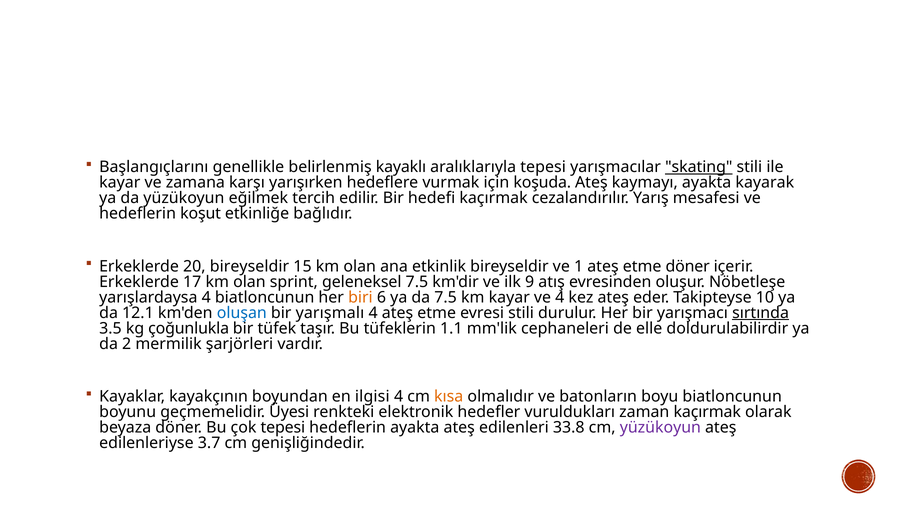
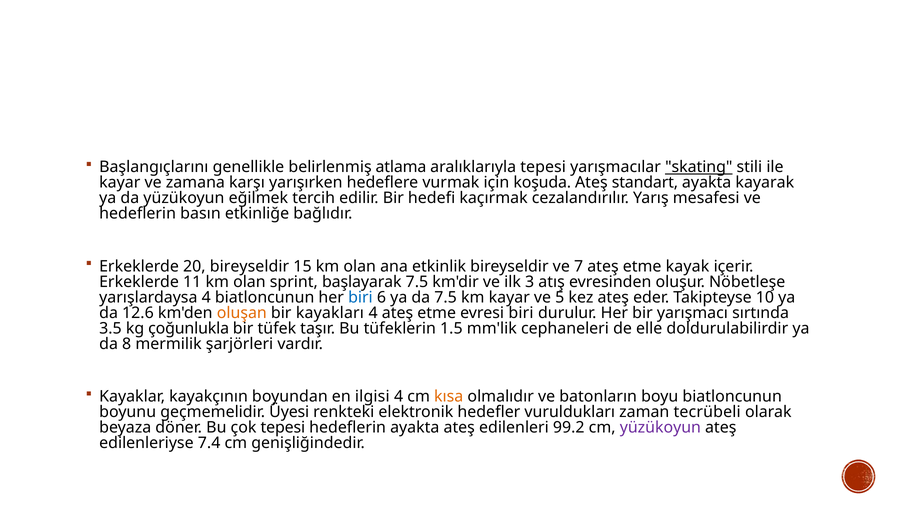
kayaklı: kayaklı -> atlama (401, 167)
kaymayı: kaymayı -> standart (645, 183)
koşut: koşut -> basın (200, 214)
1: 1 -> 7 (579, 267)
etme döner: döner -> kayak (687, 267)
17: 17 -> 11 (192, 282)
geleneksel: geleneksel -> başlayarak (362, 282)
9: 9 -> 3 (530, 282)
biri colour: orange -> blue (360, 298)
ve 4: 4 -> 5 (560, 298)
12.1: 12.1 -> 12.6 (138, 313)
oluşan colour: blue -> orange (242, 313)
yarışmalı: yarışmalı -> kayakları (330, 313)
evresi stili: stili -> biri (521, 313)
sırtında underline: present -> none (761, 313)
1.1: 1.1 -> 1.5 (451, 328)
2: 2 -> 8 (127, 344)
zaman kaçırmak: kaçırmak -> tecrübeli (707, 412)
33.8: 33.8 -> 99.2 (569, 428)
3.7: 3.7 -> 7.4 (209, 443)
